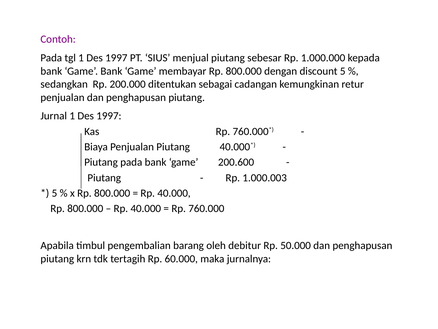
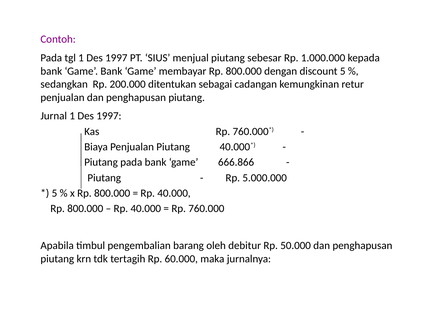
200.600: 200.600 -> 666.866 (236, 162)
1.000.003: 1.000.003 -> 5.000.000 (265, 177)
